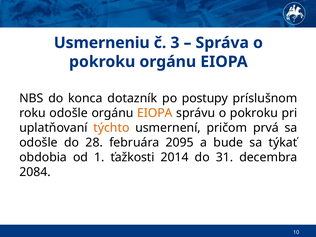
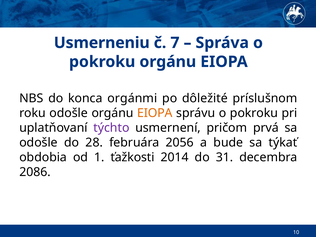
3: 3 -> 7 (175, 43)
dotazník: dotazník -> orgánmi (132, 98)
postupy: postupy -> dôležité (205, 98)
týchto colour: orange -> purple (111, 128)
2095: 2095 -> 2056 (180, 143)
2084: 2084 -> 2086 (35, 172)
